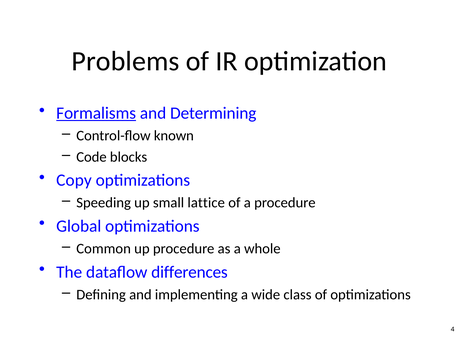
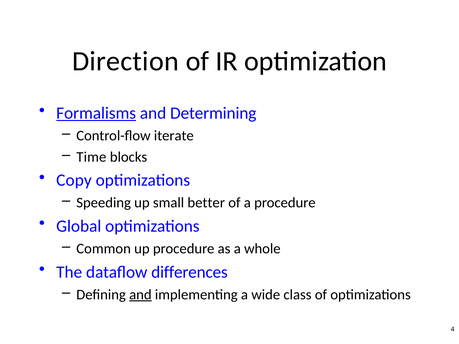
Problems: Problems -> Direction (125, 61)
known: known -> iterate (174, 136)
Code: Code -> Time (91, 157)
lattice: lattice -> better (206, 203)
and underline: none -> present (140, 295)
